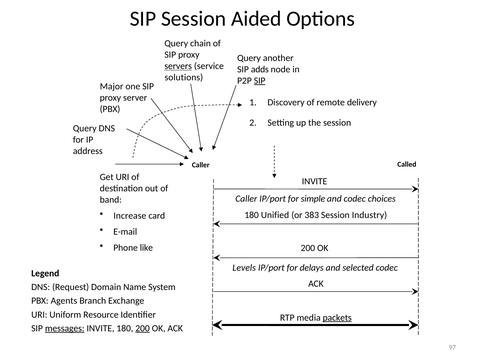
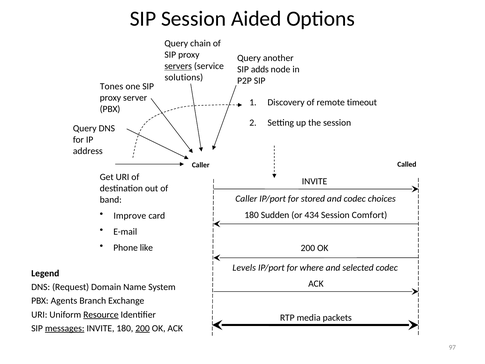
SIP underline: present -> none (260, 81)
Major: Major -> Tones (112, 86)
delivery: delivery -> timeout (362, 102)
simple: simple -> stored (313, 199)
Increase: Increase -> Improve (130, 215)
Unified: Unified -> Sudden (275, 215)
383: 383 -> 434 (312, 215)
Industry: Industry -> Comfort (369, 215)
delays: delays -> where (312, 267)
Resource underline: none -> present (101, 314)
packets underline: present -> none (337, 317)
